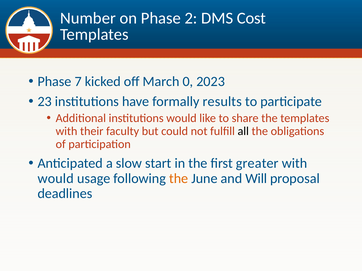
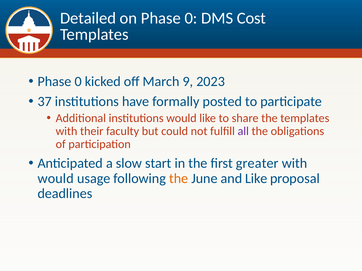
Number: Number -> Detailed (88, 18)
on Phase 2: 2 -> 0 (191, 18)
7: 7 -> 0 (78, 82)
0: 0 -> 9 (188, 82)
23: 23 -> 37 (45, 102)
results: results -> posted (222, 102)
all colour: black -> purple (243, 131)
and Will: Will -> Like (256, 179)
